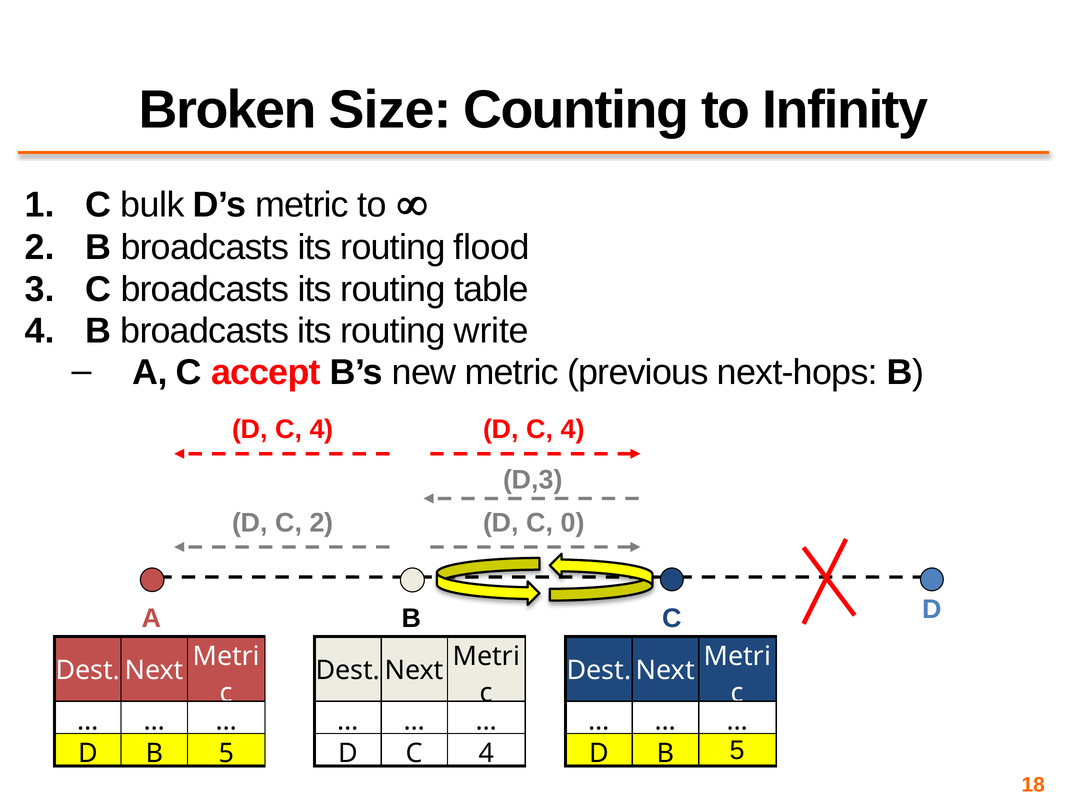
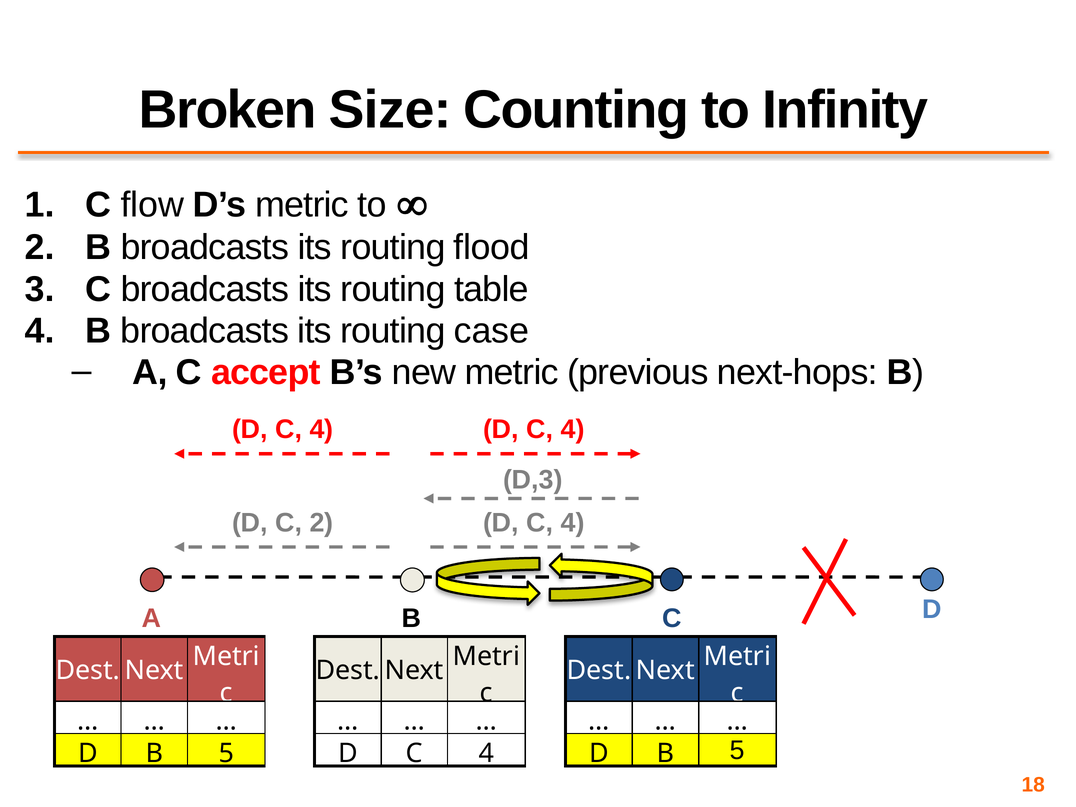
bulk: bulk -> flow (152, 205)
write: write -> case (491, 331)
0: 0 -> 4 (573, 523)
